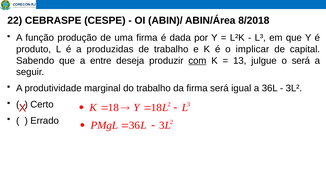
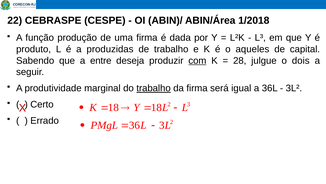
8/2018: 8/2018 -> 1/2018 (254, 20)
implicar: implicar -> aqueles (252, 49)
13: 13 -> 28 (240, 60)
o será: será -> dois (301, 60)
trabalho underline: none -> present (154, 88)
